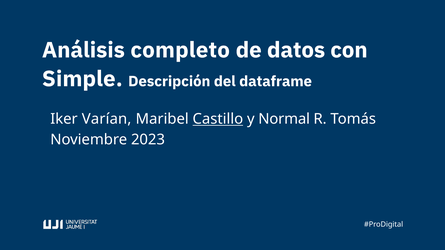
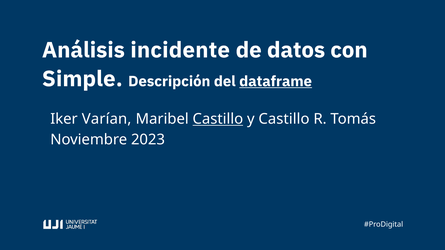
completo: completo -> incidente (180, 50)
dataframe underline: none -> present (276, 81)
y Normal: Normal -> Castillo (284, 119)
